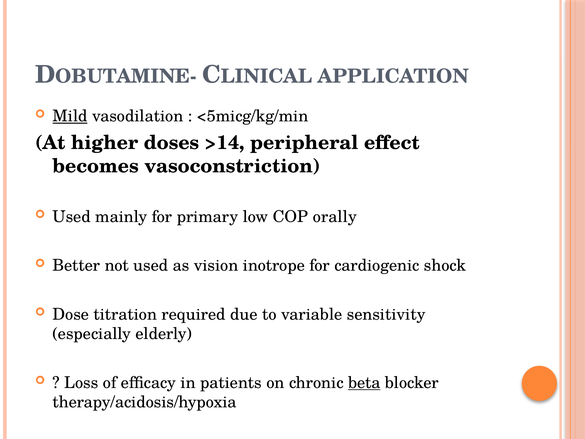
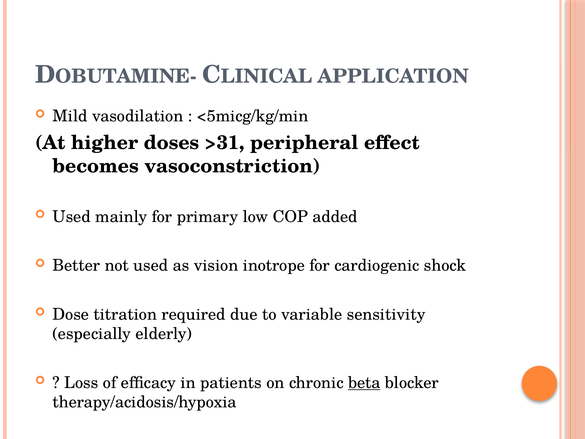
Mild underline: present -> none (70, 116)
>14: >14 -> >31 (225, 143)
orally: orally -> added (335, 217)
